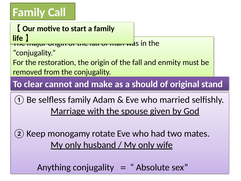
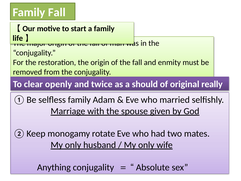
Family Call: Call -> Fall (57, 12)
cannot: cannot -> openly (59, 84)
make: make -> twice (102, 84)
stand: stand -> really (212, 84)
